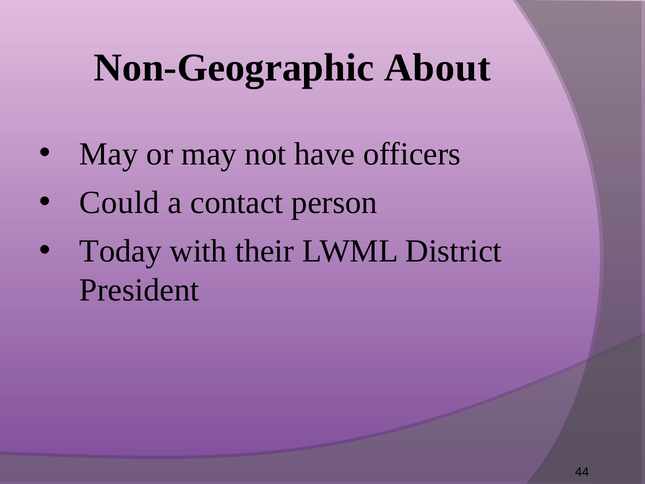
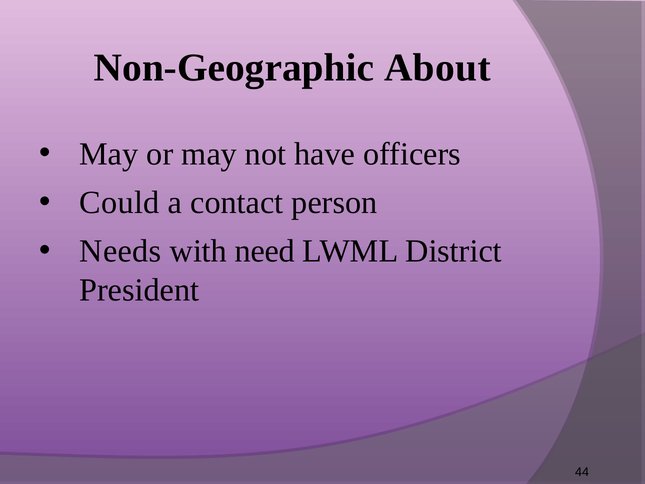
Today: Today -> Needs (120, 251)
their: their -> need (265, 251)
